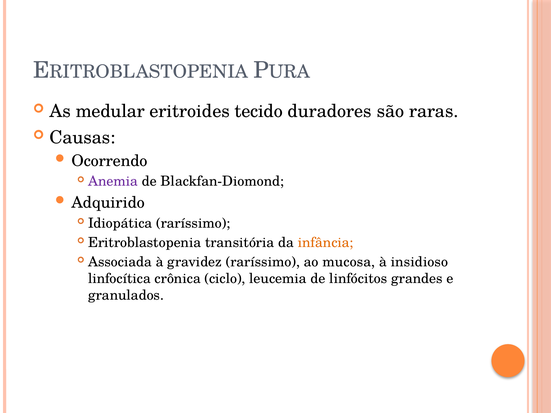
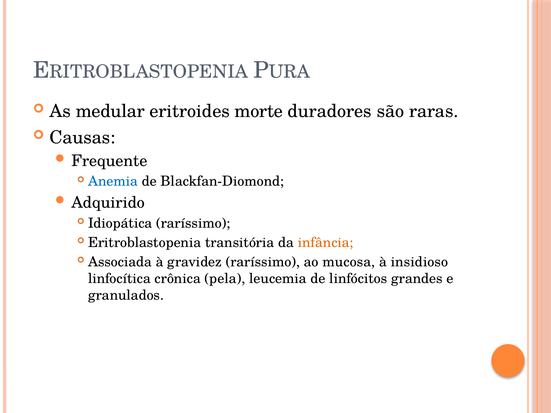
tecido: tecido -> morte (259, 111)
Ocorrendo: Ocorrendo -> Frequente (109, 161)
Anemia colour: purple -> blue (113, 181)
ciclo: ciclo -> pela (225, 279)
